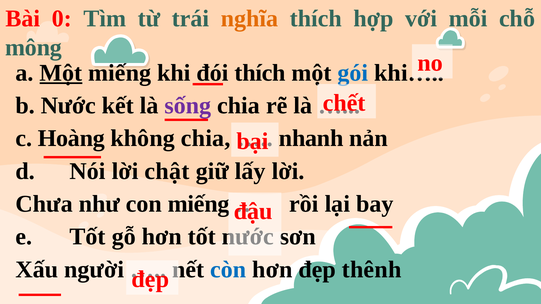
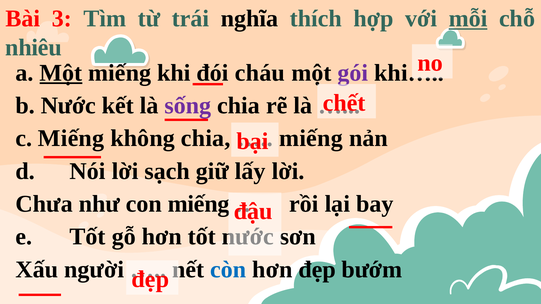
0: 0 -> 3 (62, 19)
nghĩa colour: orange -> black (249, 19)
mỗi underline: none -> present (468, 19)
mông: mông -> nhiêu (34, 48)
thích: thích -> cháu (260, 73)
gói colour: blue -> purple (353, 73)
c Hoàng: Hoàng -> Miếng (71, 139)
nhanh: nhanh -> miếng (311, 139)
chật: chật -> sạch (167, 171)
thênh: thênh -> bướm (372, 270)
